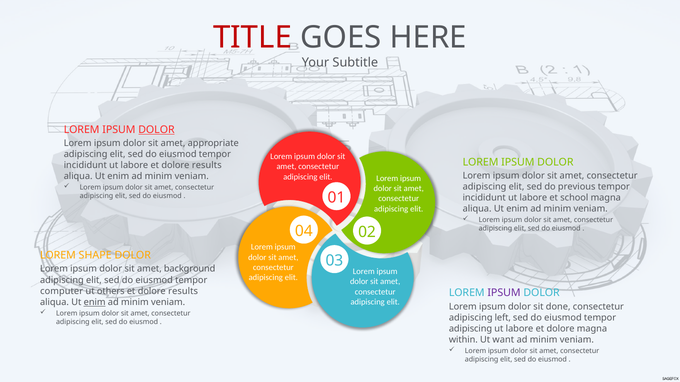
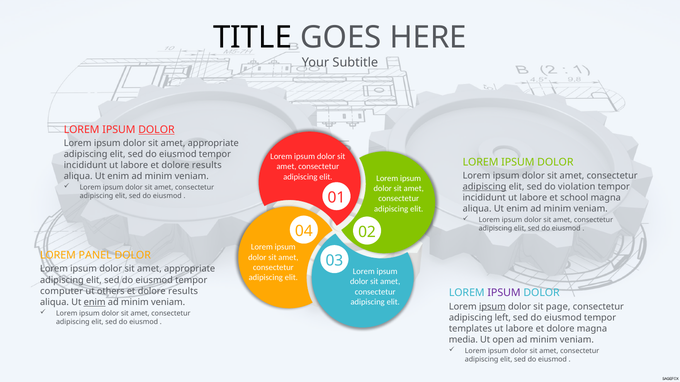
TITLE colour: red -> black (252, 38)
adipiscing underline: none -> present (485, 187)
previous: previous -> violation (577, 187)
SHAPE: SHAPE -> PANEL (95, 256)
background: background -> appropriate (190, 269)
ipsum underline: none -> present (492, 307)
done: done -> page (558, 307)
adipiscing: adipiscing -> templates (470, 329)
within: within -> media (463, 340)
want: want -> open (503, 340)
